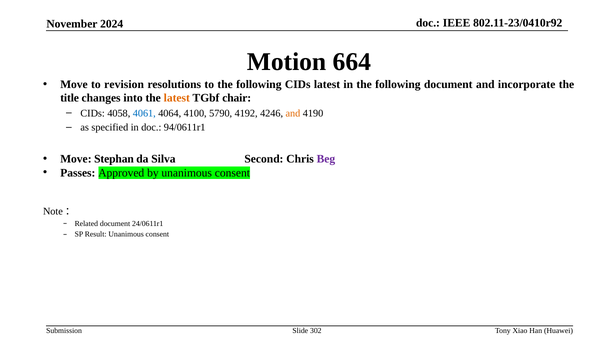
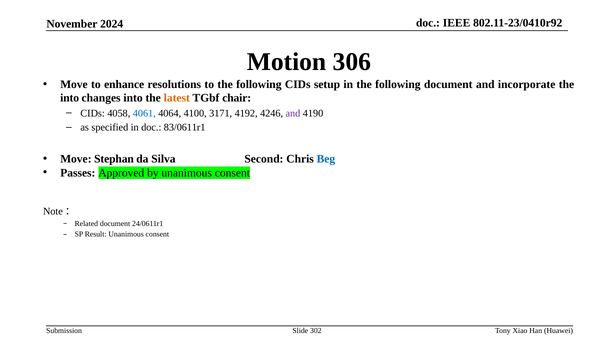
664: 664 -> 306 (352, 62)
revision: revision -> enhance (124, 84)
CIDs latest: latest -> setup (327, 84)
title: title -> into (70, 98)
5790: 5790 -> 3171 (221, 113)
and colour: orange -> purple (293, 113)
94/0611r1: 94/0611r1 -> 83/0611r1 (185, 128)
Beg colour: purple -> blue (326, 159)
